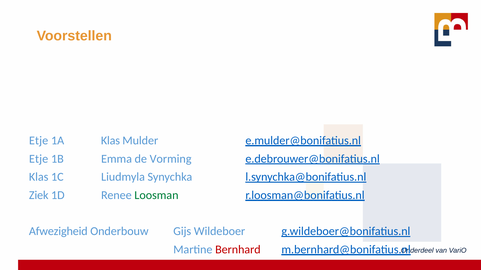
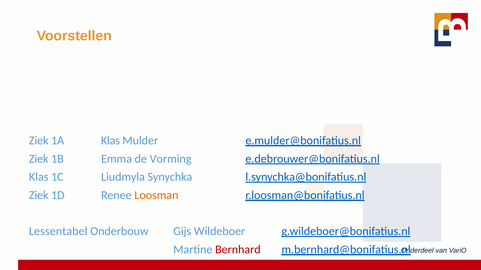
Etje: Etje -> Ziek (39, 141)
Etje: Etje -> Ziek (39, 159)
Loosman colour: green -> orange (156, 196)
Afwezigheid: Afwezigheid -> Lessentabel (58, 232)
